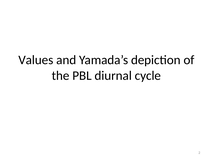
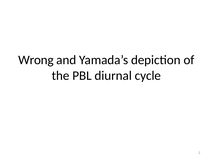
Values: Values -> Wrong (36, 60)
